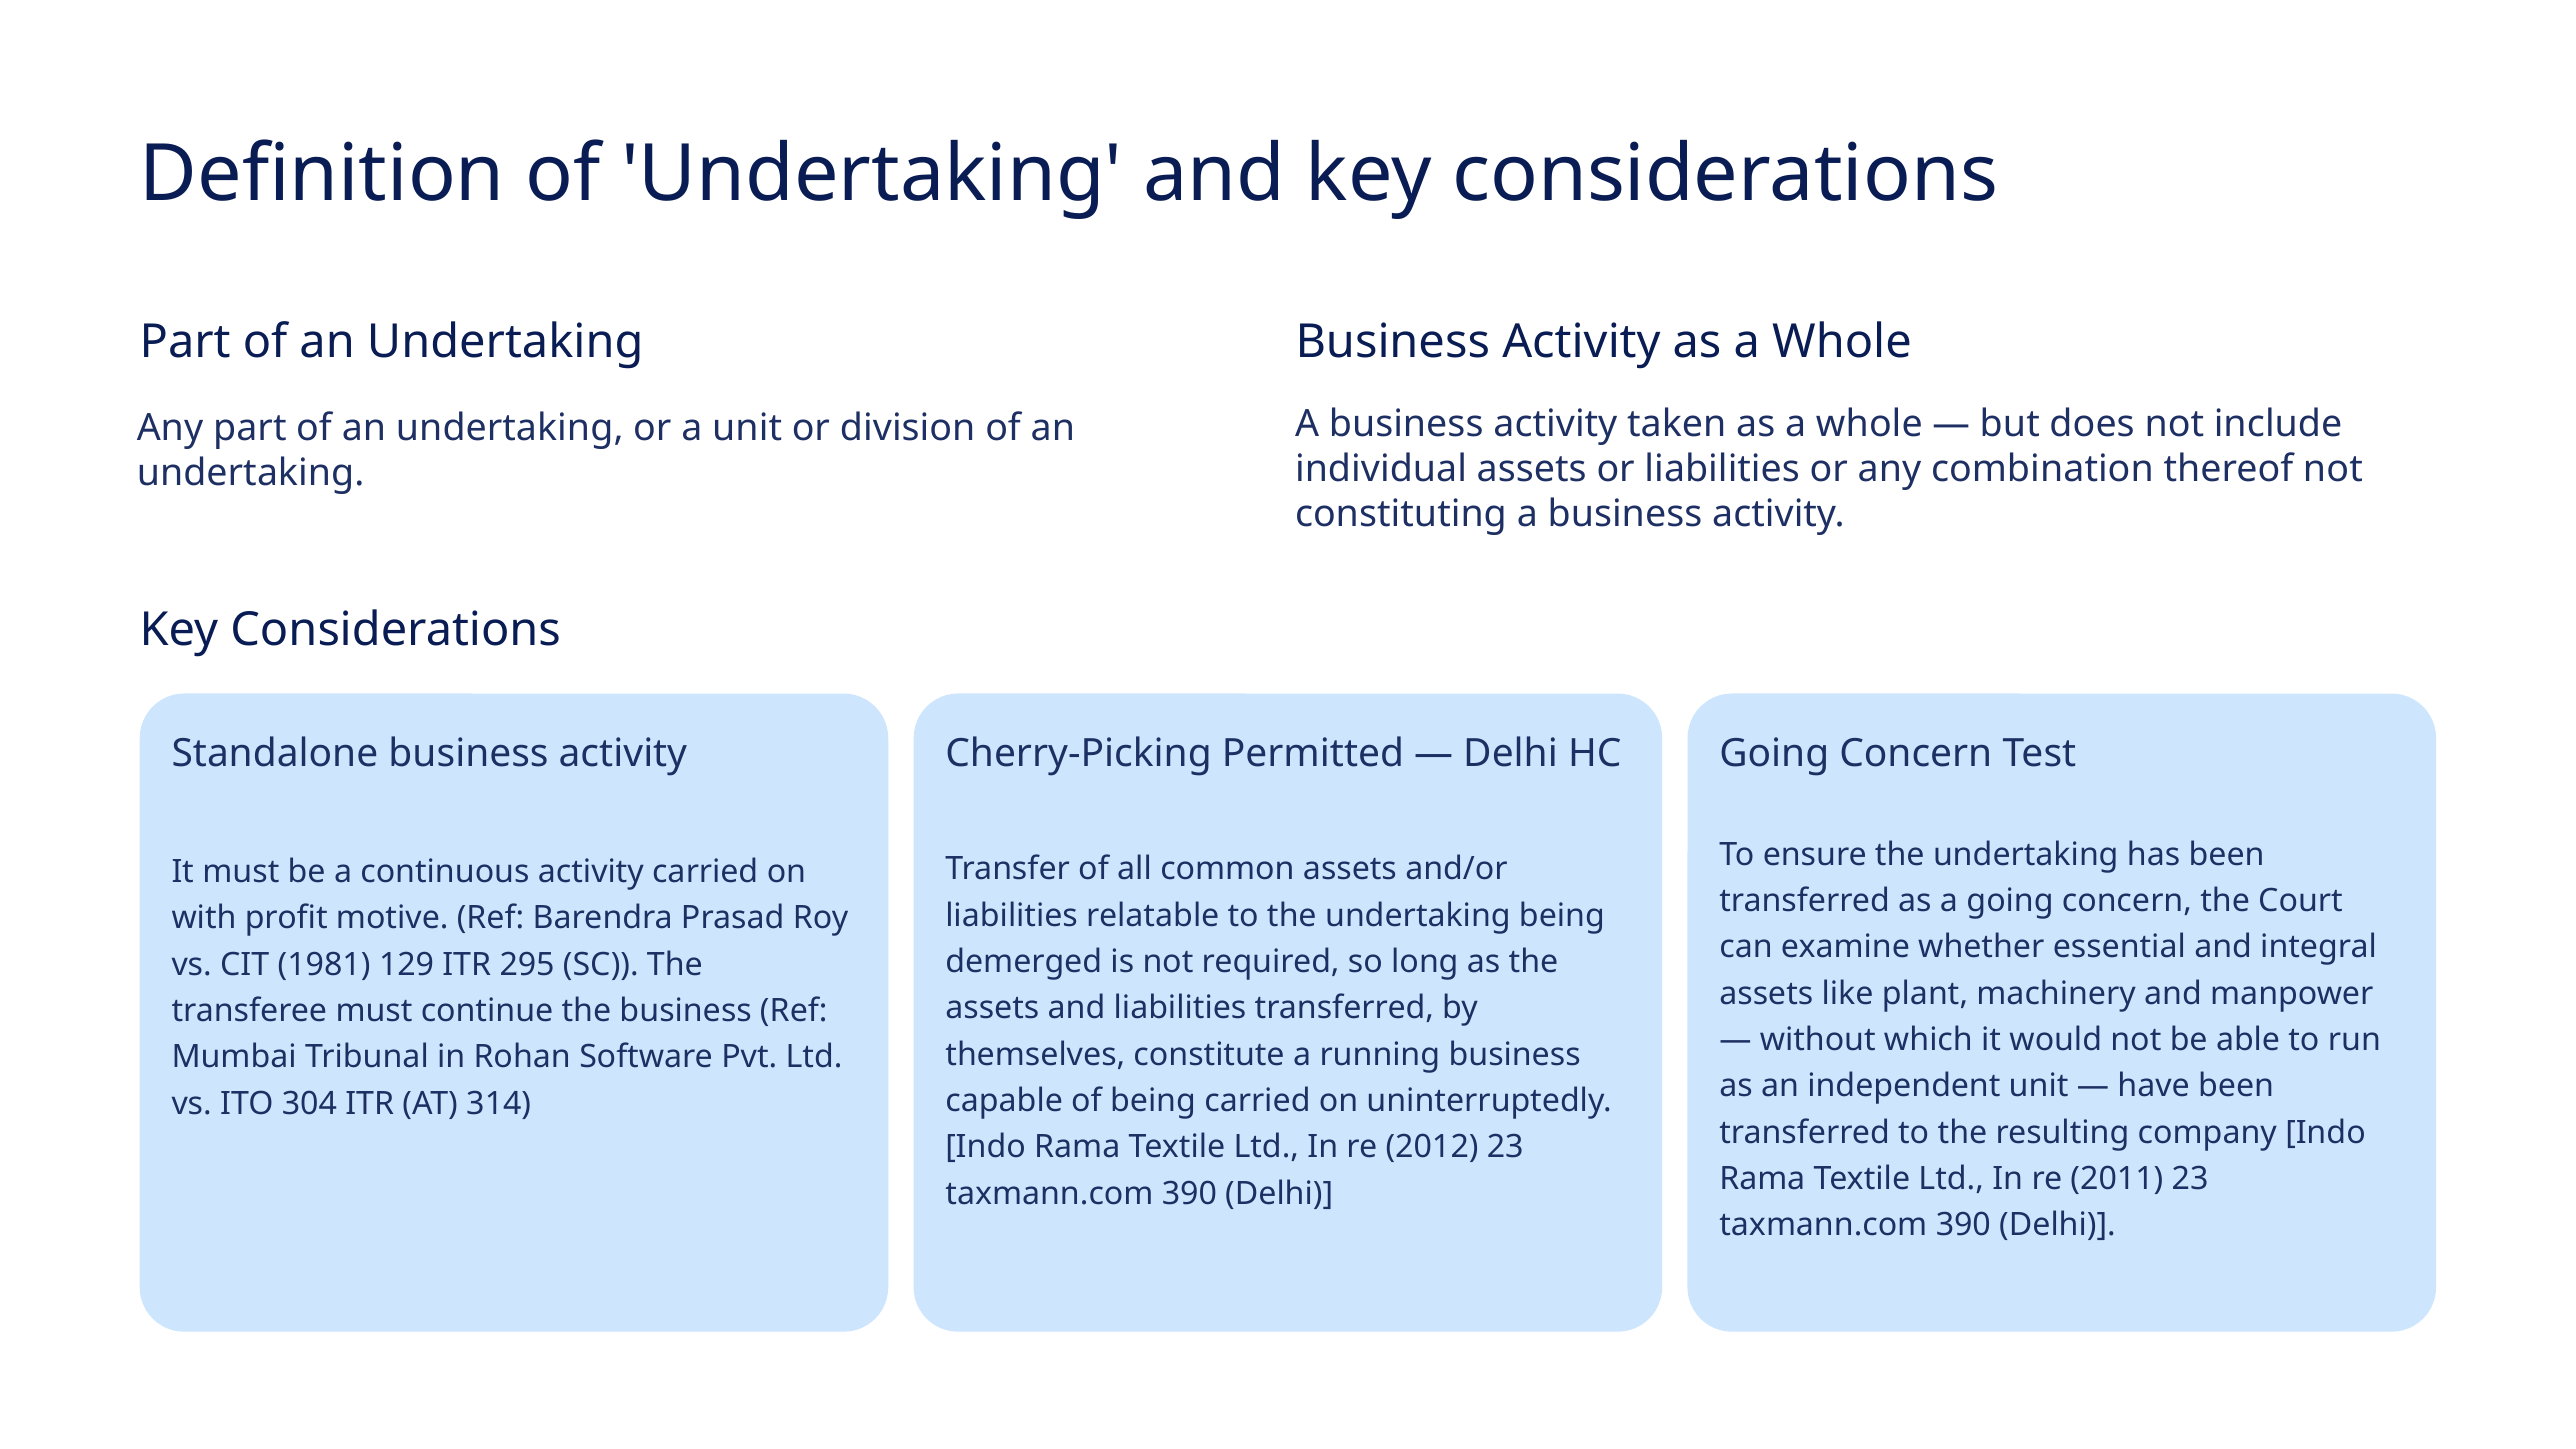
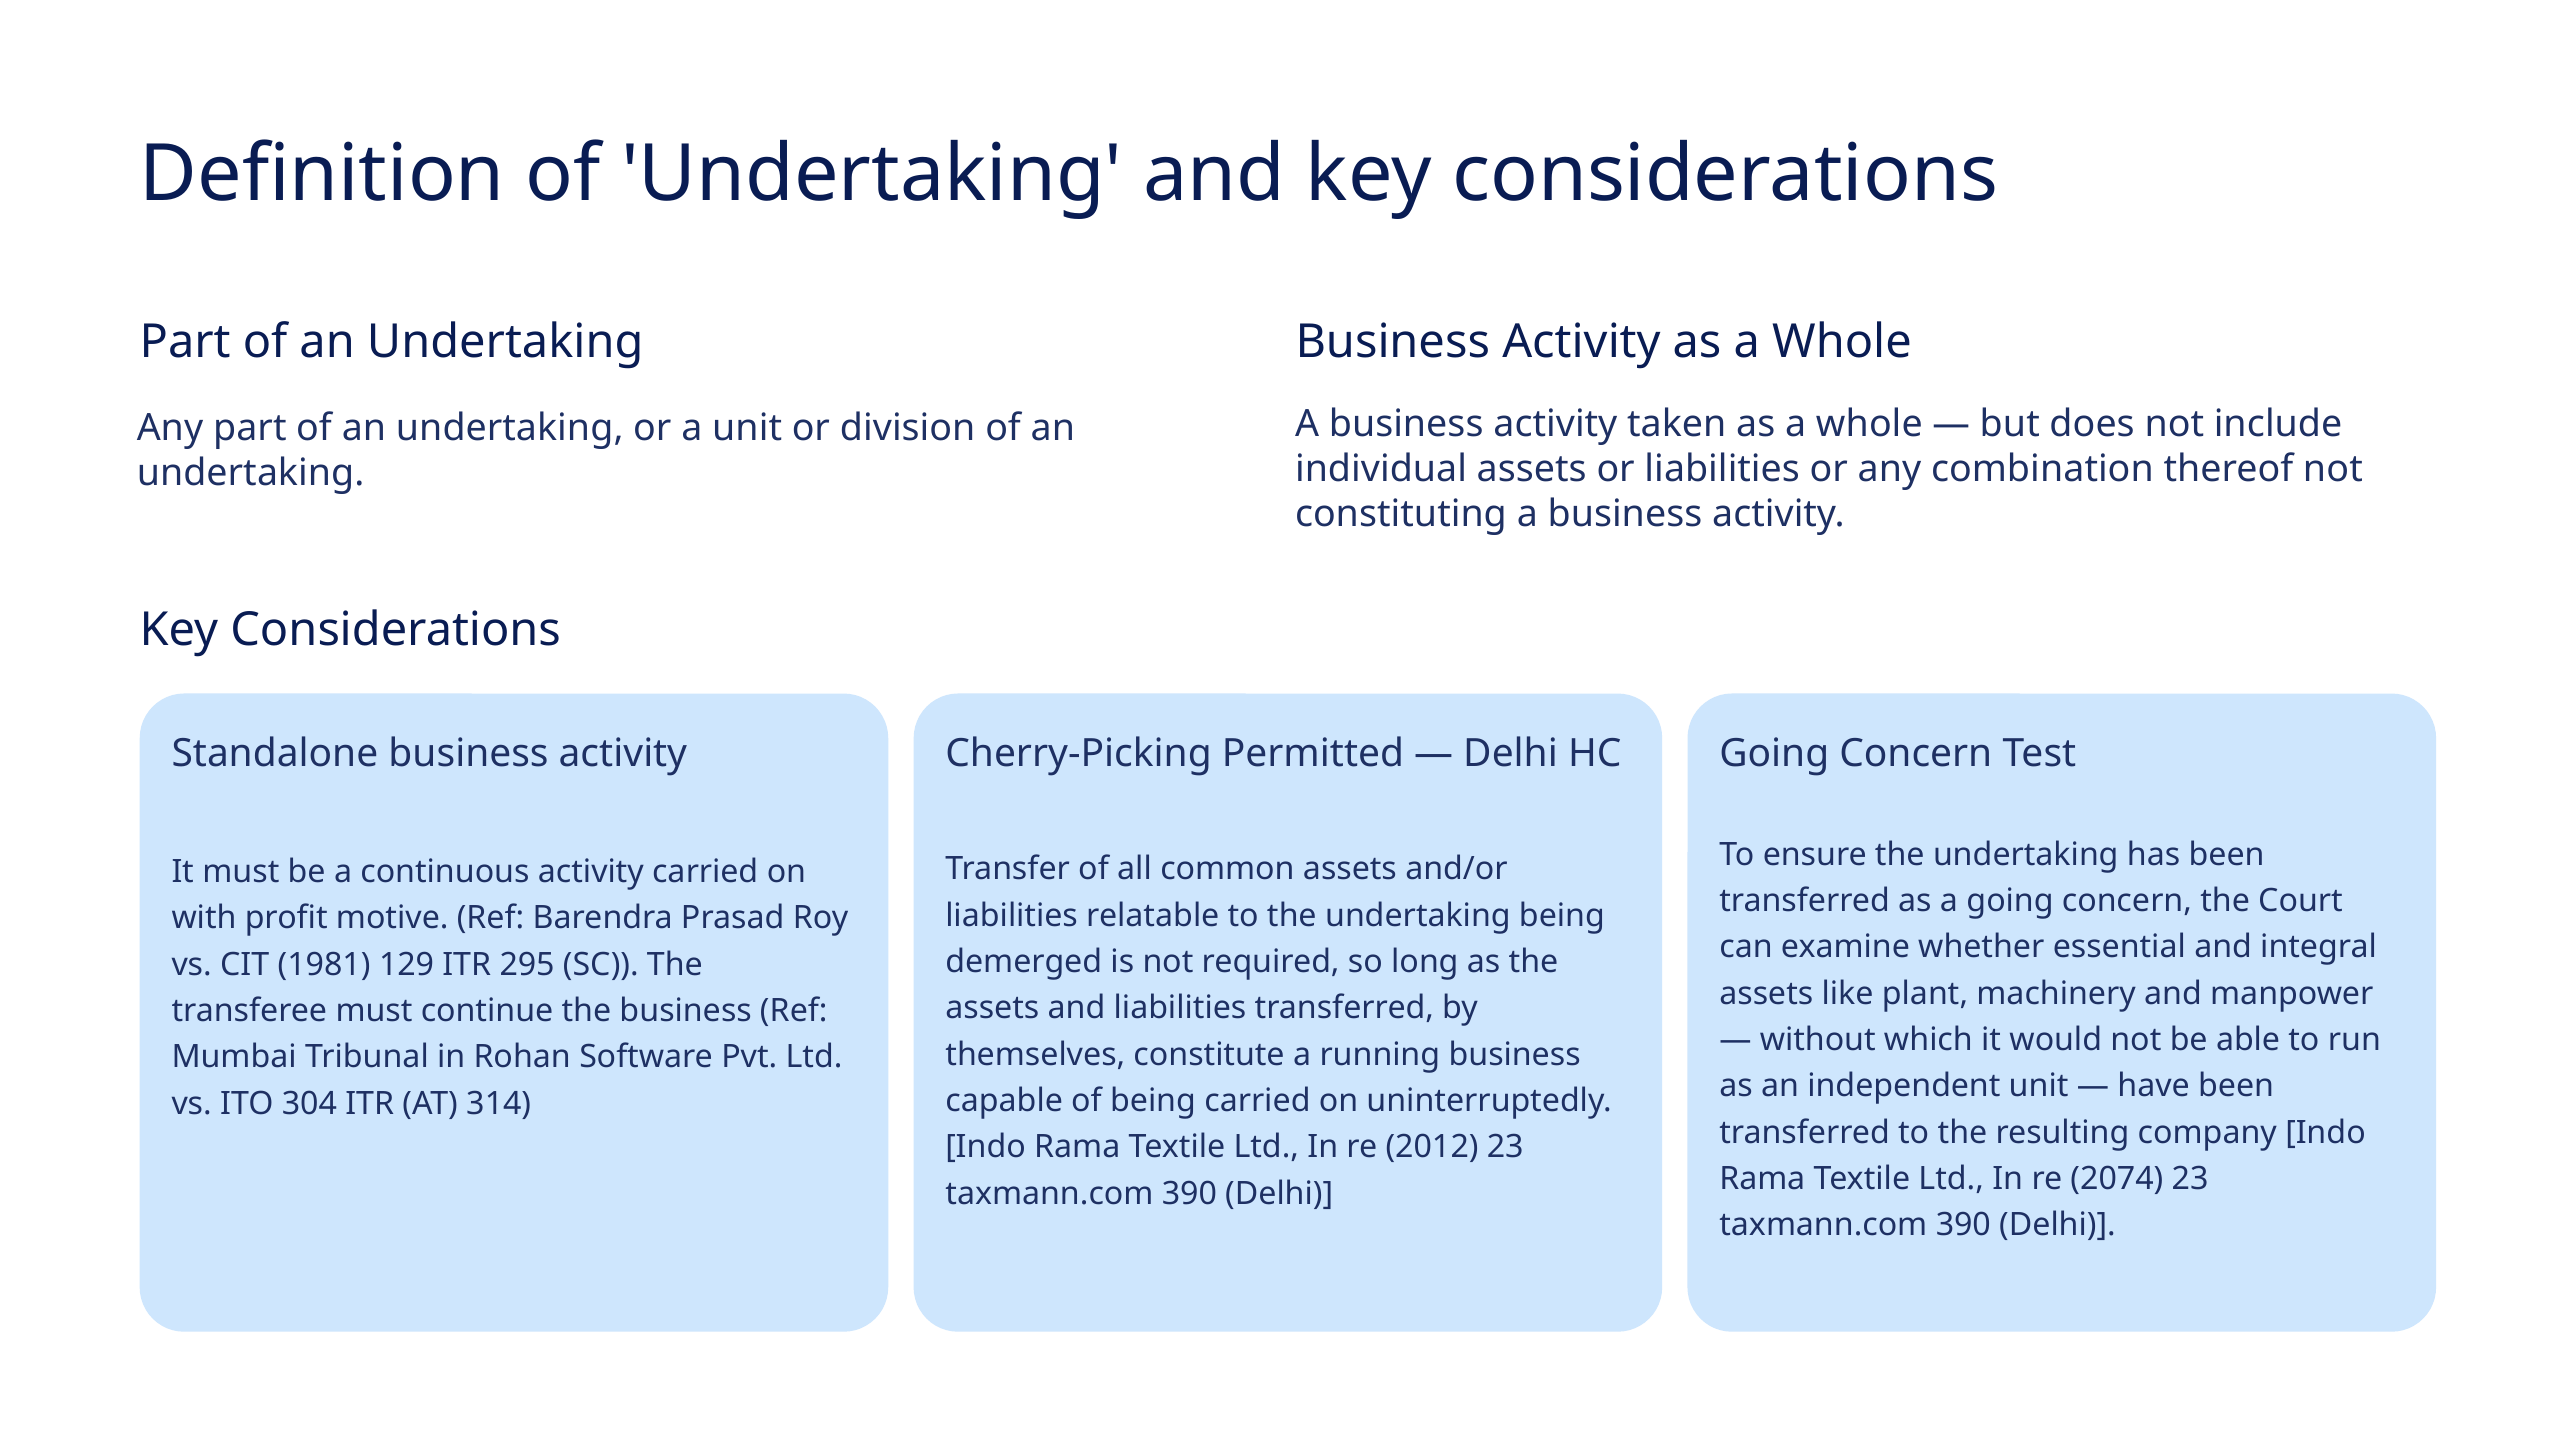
2011: 2011 -> 2074 (2117, 1179)
